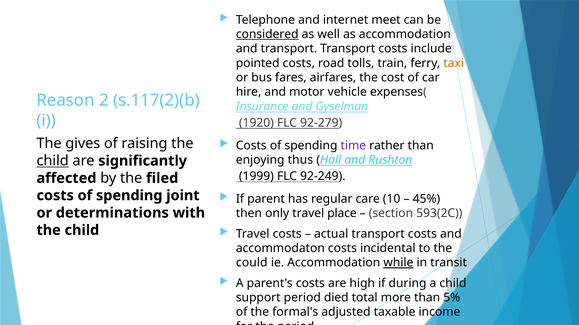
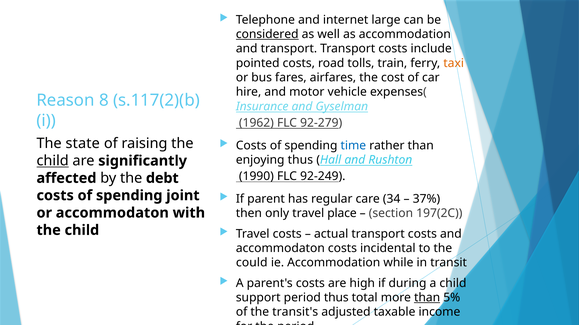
meet: meet -> large (386, 20)
2: 2 -> 8 (104, 101)
1920: 1920 -> 1962 (256, 123)
gives: gives -> state (83, 144)
time colour: purple -> blue (353, 146)
1999: 1999 -> 1990 (256, 177)
filed: filed -> debt (162, 178)
10: 10 -> 34 (392, 199)
45%: 45% -> 37% (426, 199)
593(2C: 593(2C -> 197(2C (439, 214)
or determinations: determinations -> accommodaton (112, 213)
while underline: present -> none (398, 263)
period died: died -> thus (336, 298)
than underline: none -> present (427, 298)
formal's: formal's -> transit's (295, 313)
